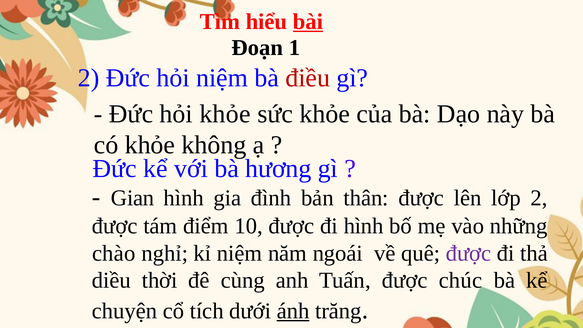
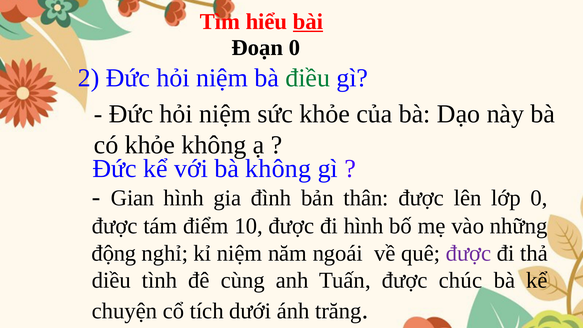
Đoạn 1: 1 -> 0 (295, 48)
điều colour: red -> green (308, 78)
khỏe: khỏe -> niệm (225, 114)
bà hương: hương -> không (278, 169)
lớp 2: 2 -> 0 (539, 198)
chào: chào -> động (114, 253)
thời: thời -> tình (160, 280)
ánh underline: present -> none (293, 311)
